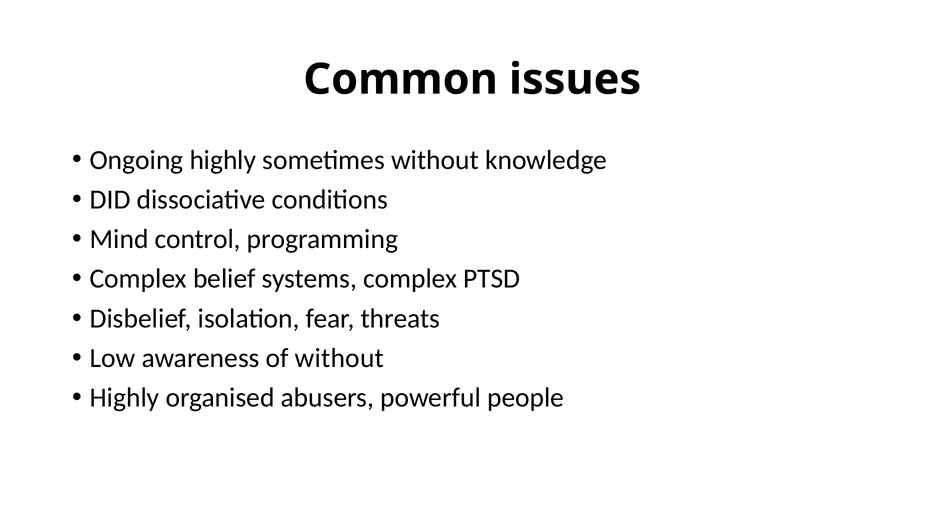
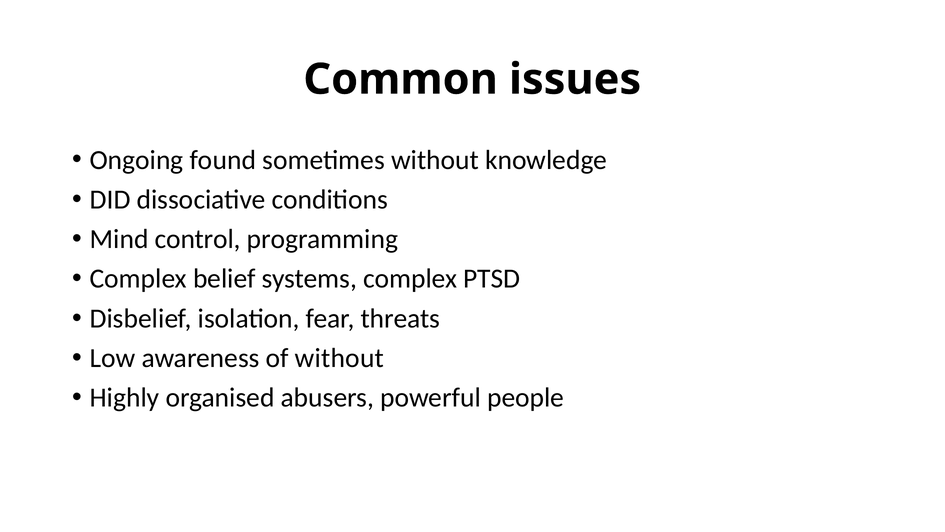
Ongoing highly: highly -> found (223, 160)
